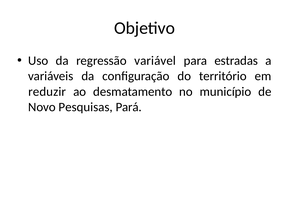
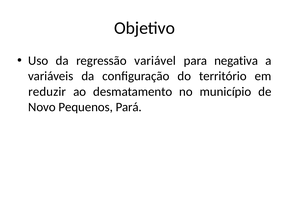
estradas: estradas -> negativa (236, 61)
Pesquisas: Pesquisas -> Pequenos (86, 107)
